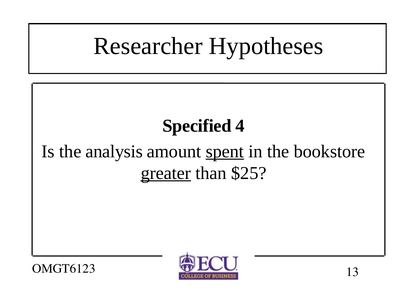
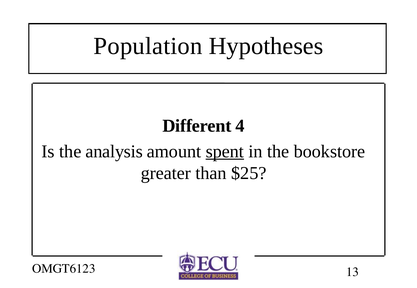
Researcher: Researcher -> Population (148, 46)
Specified: Specified -> Different (197, 126)
greater underline: present -> none (166, 174)
